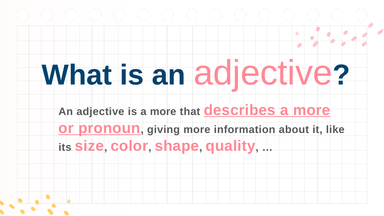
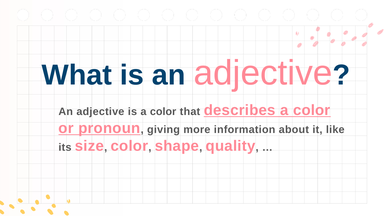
is a more: more -> color (163, 112)
describes a more: more -> color (312, 110)
